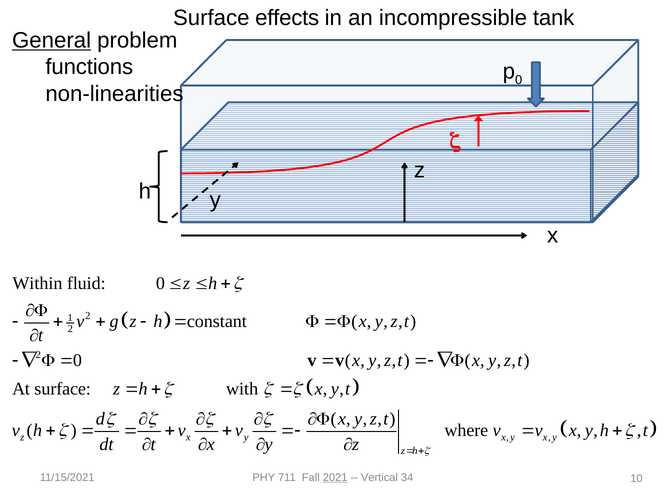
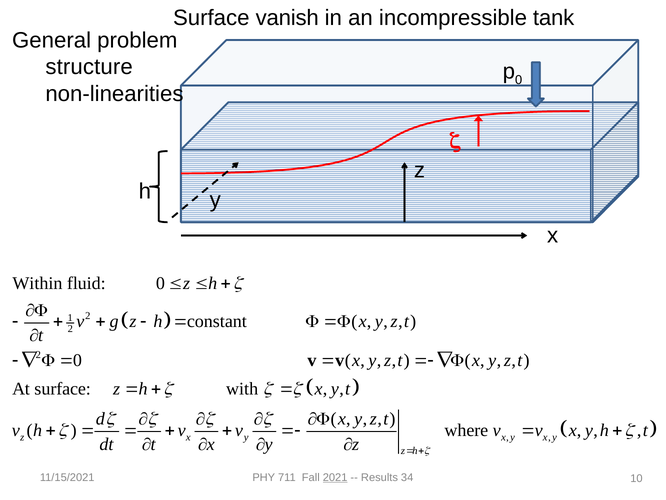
effects: effects -> vanish (287, 18)
General underline: present -> none (52, 40)
functions: functions -> structure (89, 67)
Vertical: Vertical -> Results (379, 477)
